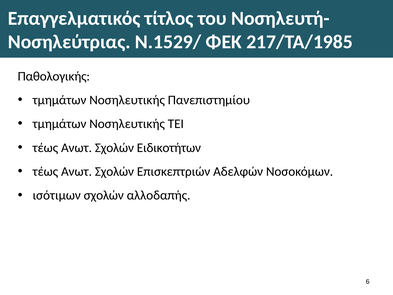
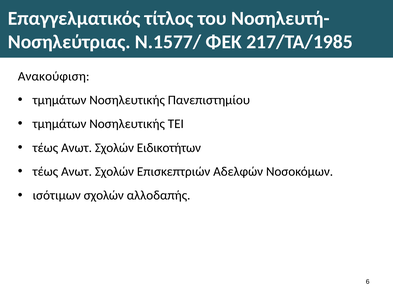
Ν.1529/: Ν.1529/ -> Ν.1577/ (168, 42)
Παθολογικής: Παθολογικής -> Ανακούφιση (54, 76)
